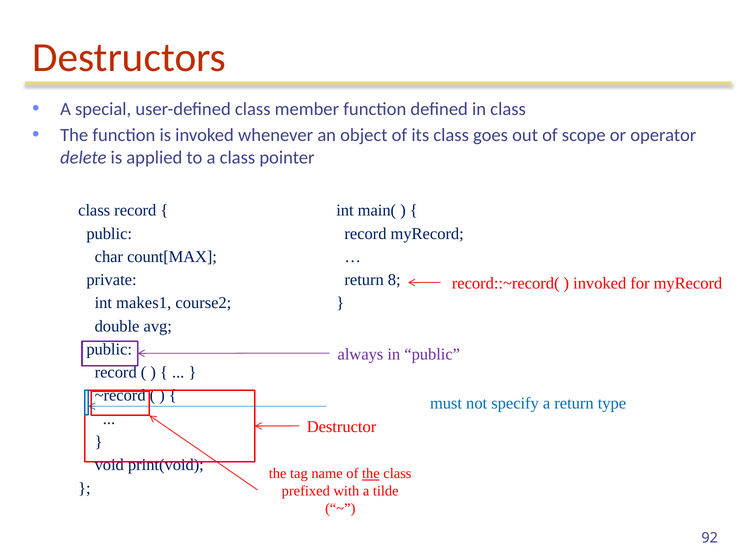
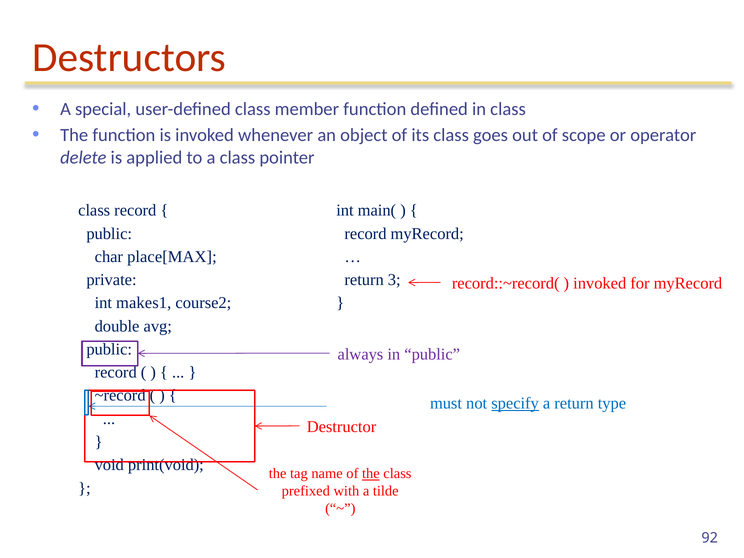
count[MAX: count[MAX -> place[MAX (172, 257)
8: 8 -> 3 (394, 280)
specify underline: none -> present (515, 404)
